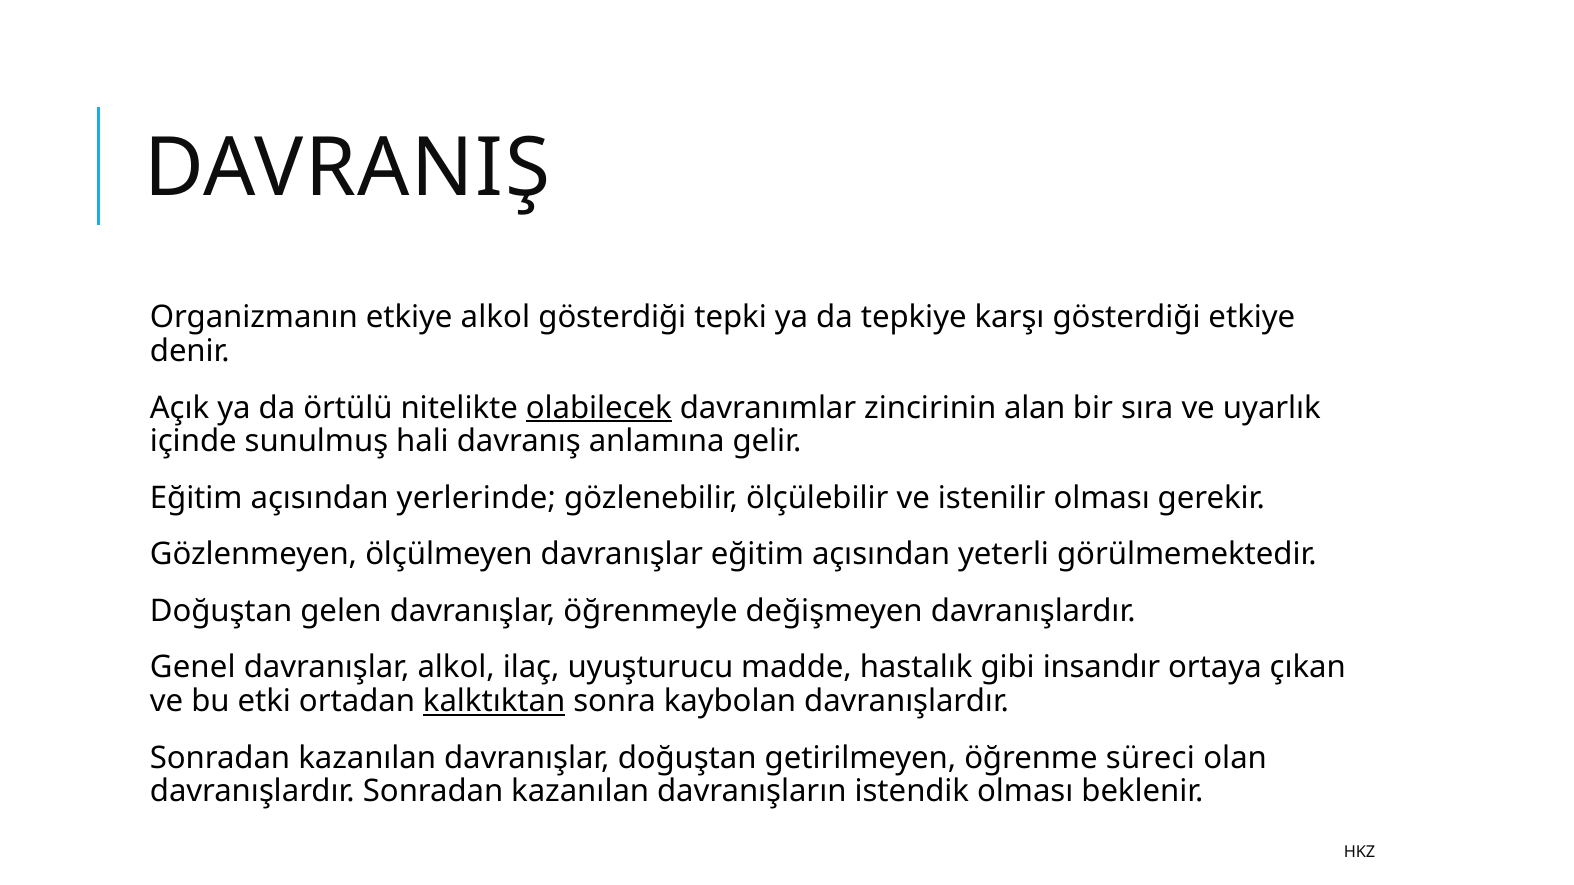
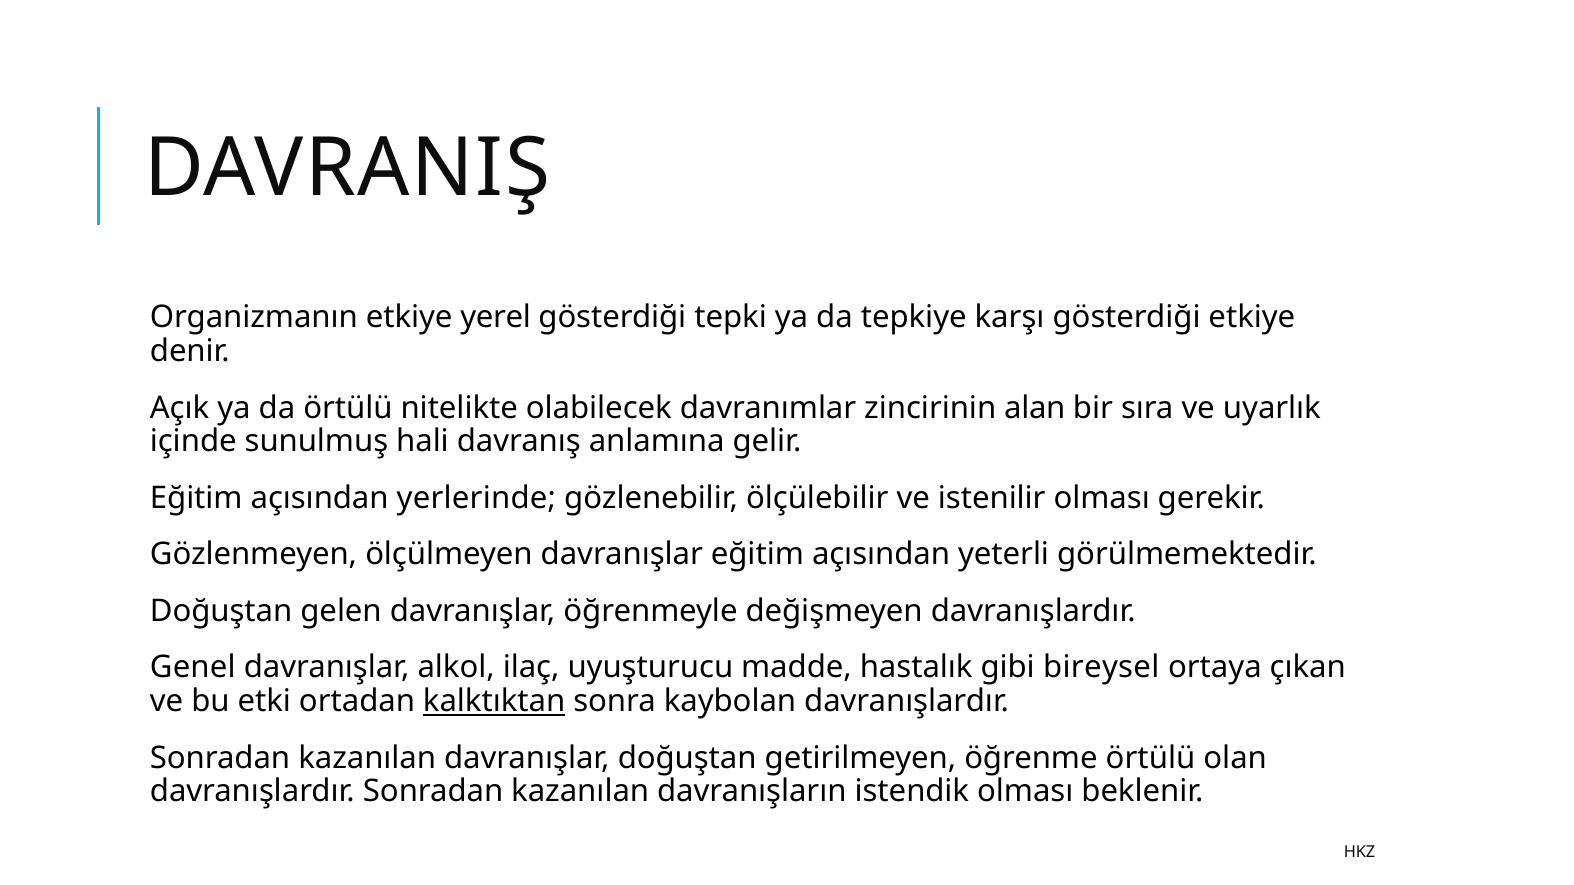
etkiye alkol: alkol -> yerel (496, 318)
olabilecek underline: present -> none (599, 408)
insandır: insandır -> bireysel (1101, 668)
öğrenme süreci: süreci -> örtülü (1151, 758)
